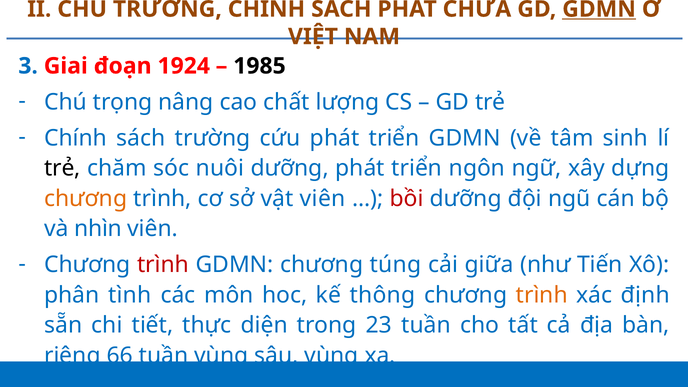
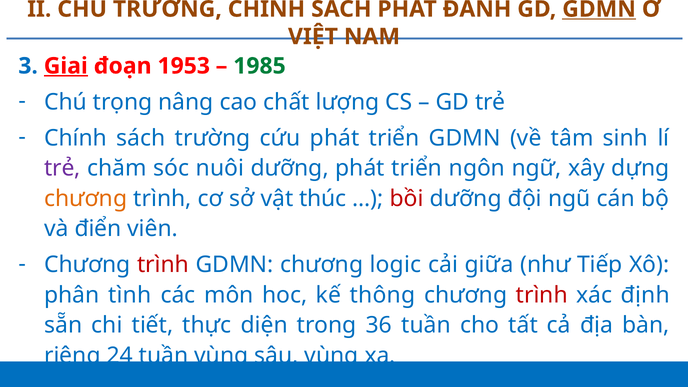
CHƯA: CHƯA -> ĐÁNH (477, 9)
Giai underline: none -> present (66, 66)
1924: 1924 -> 1953 (184, 66)
1985 colour: black -> green (259, 66)
trẻ colour: black -> purple (62, 168)
vật viên: viên -> thúc (323, 198)
nhìn: nhìn -> điển (98, 229)
túng: túng -> logic (396, 265)
Tiến: Tiến -> Tiếp (600, 265)
trình colour: orange -> red (542, 295)
23: 23 -> 36 (379, 325)
66: 66 -> 24 (120, 355)
